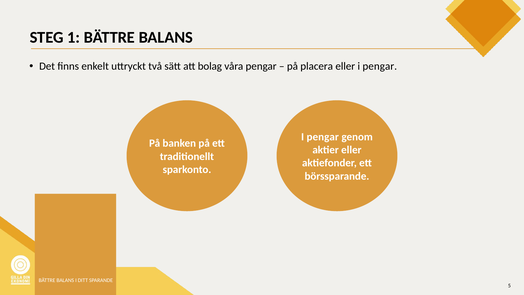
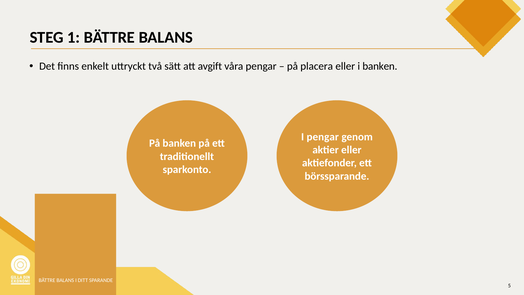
bolag: bolag -> avgift (210, 66)
eller i pengar: pengar -> banken (380, 66)
